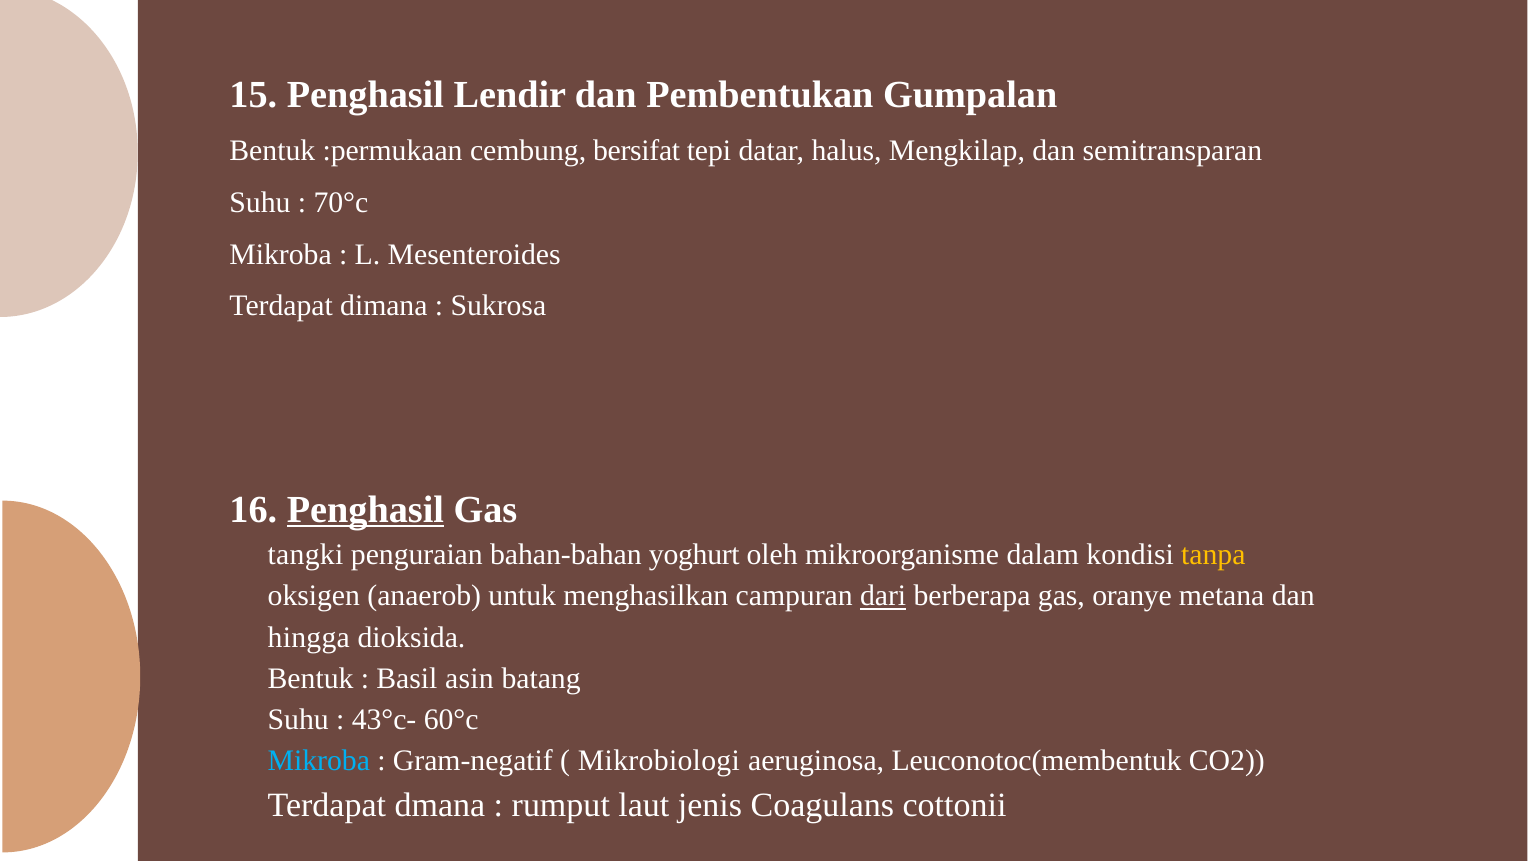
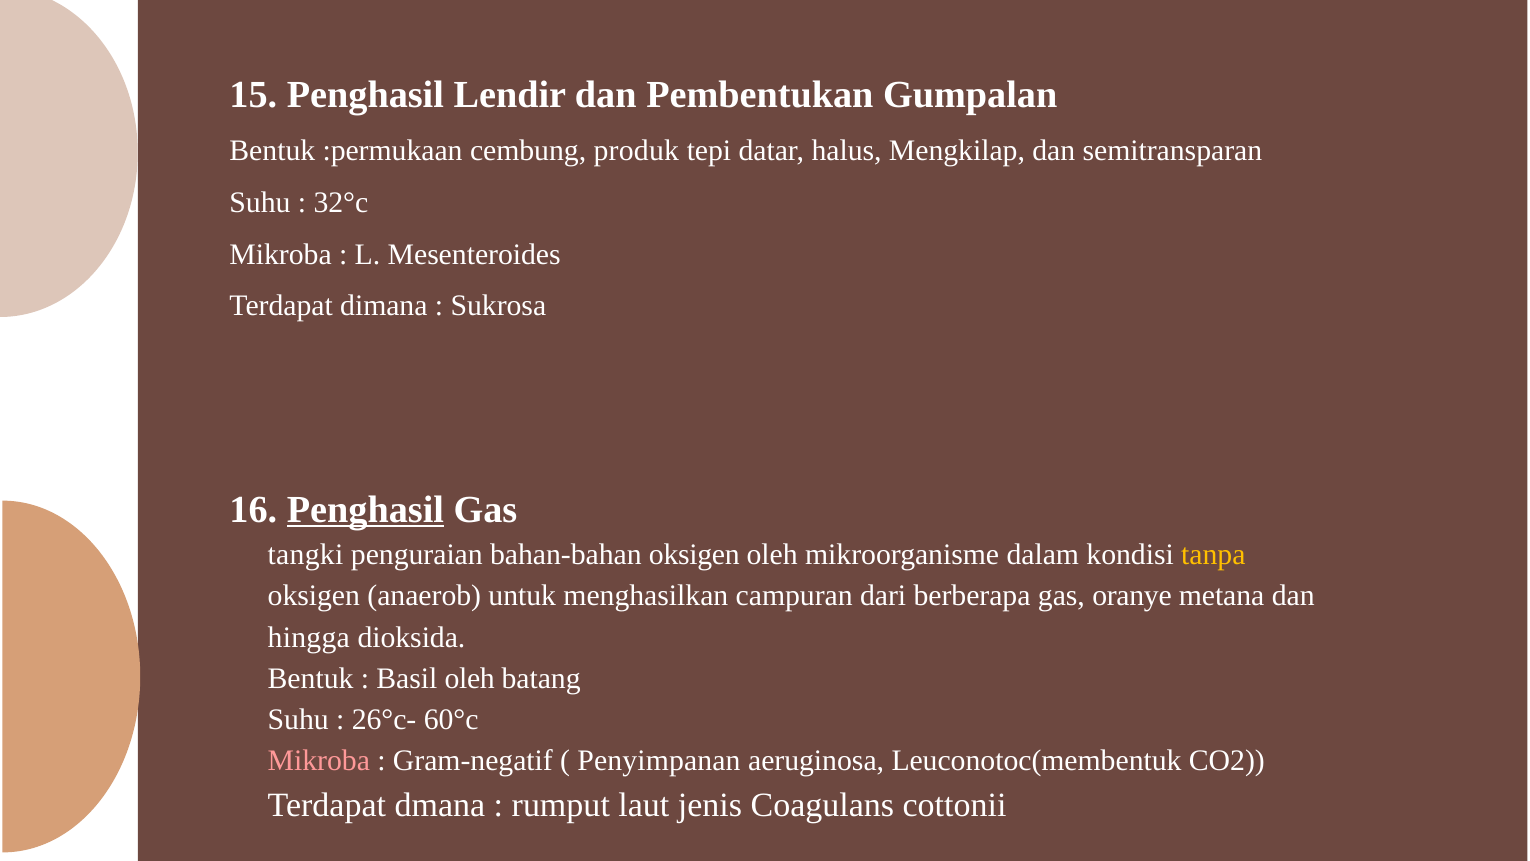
bersifat: bersifat -> produk (636, 151)
70°c: 70°c -> 32°c (341, 203)
bahan-bahan yoghurt: yoghurt -> oksigen (694, 555)
dari underline: present -> none (883, 596)
Basil asin: asin -> oleh (470, 678)
43°c-: 43°c- -> 26°c- (384, 719)
Mikroba colour: light blue -> pink (319, 760)
Mikrobiologi: Mikrobiologi -> Penyimpanan (659, 760)
